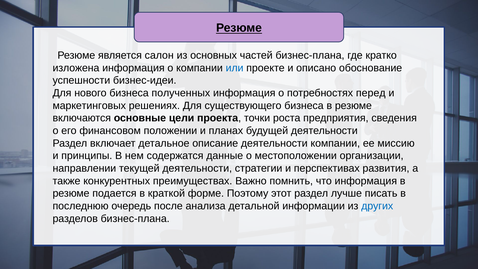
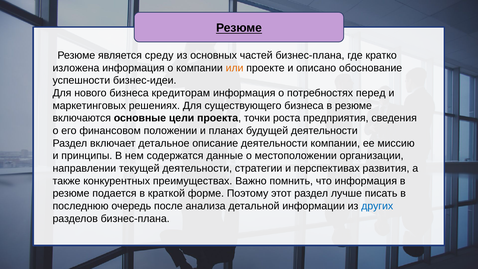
салон: салон -> среду (159, 55)
или colour: blue -> orange (235, 68)
полученных: полученных -> кредиторам (181, 93)
